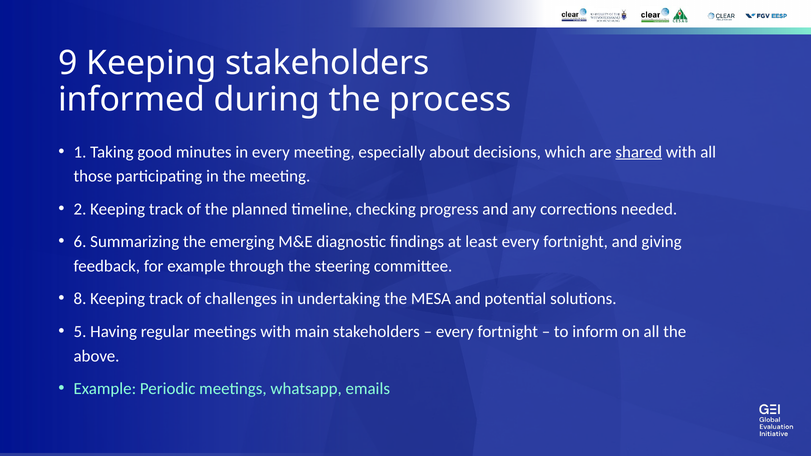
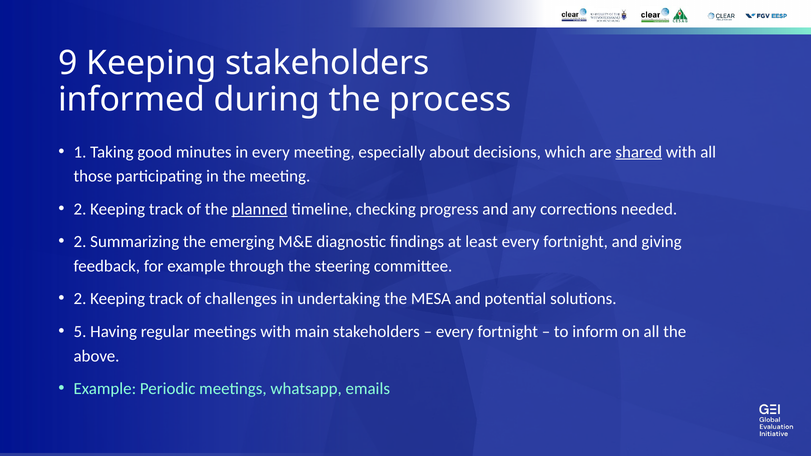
planned underline: none -> present (260, 209)
6: 6 -> 2 (80, 242)
8: 8 -> 2 (80, 299)
